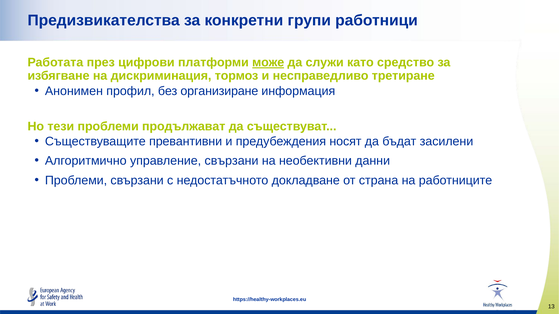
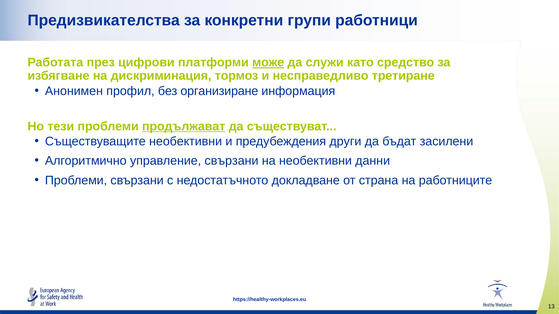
продължават underline: none -> present (184, 126)
Съществуващите превантивни: превантивни -> необективни (186, 142)
носят: носят -> други (345, 142)
